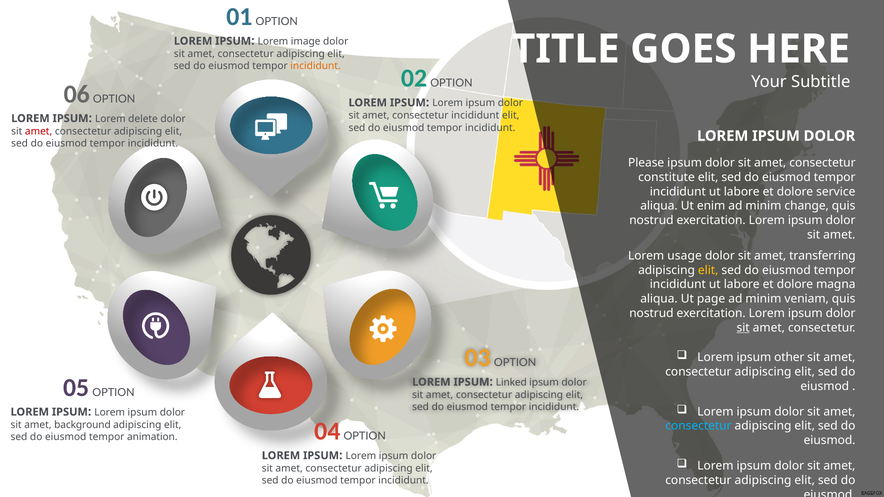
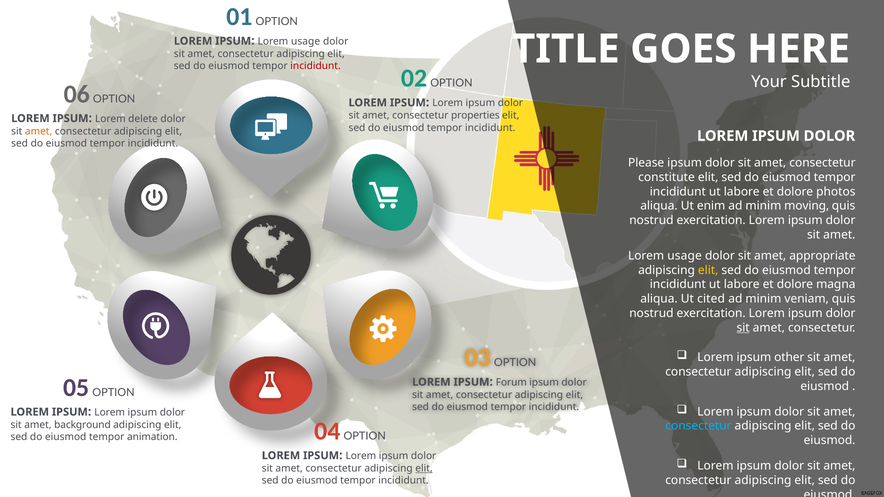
IPSUM Lorem image: image -> usage (306, 41)
incididunt colour: orange -> red (316, 66)
consectetur incididunt: incididunt -> properties (475, 116)
amet colour: red -> orange (39, 131)
service: service -> photos (836, 192)
change: change -> moving (807, 206)
transferring: transferring -> appropriate (822, 256)
page: page -> cited (711, 299)
Linked: Linked -> Forum (511, 383)
elit underline: none -> present (424, 469)
